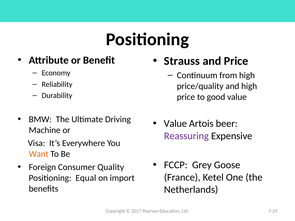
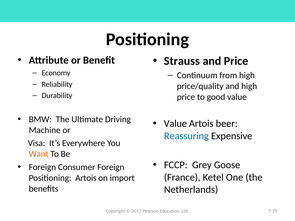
Reassuring colour: purple -> blue (186, 136)
Consumer Quality: Quality -> Foreign (111, 167)
Positioning Equal: Equal -> Artois (86, 178)
